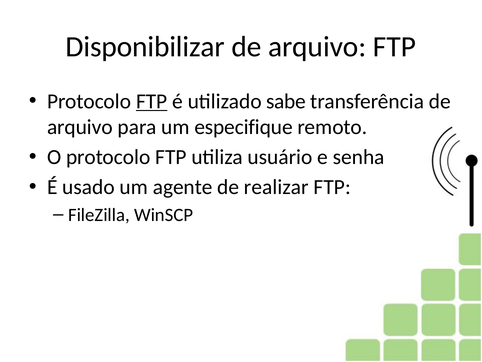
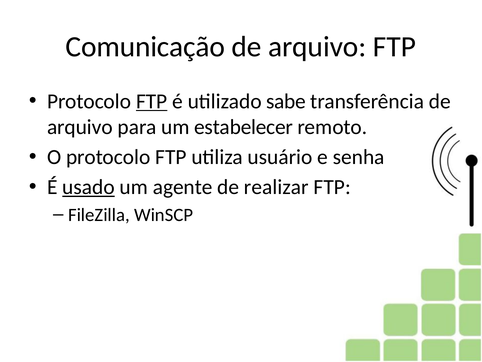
Disponibilizar: Disponibilizar -> Comunicação (145, 47)
especifique: especifique -> estabelecer (244, 127)
usado underline: none -> present (88, 187)
